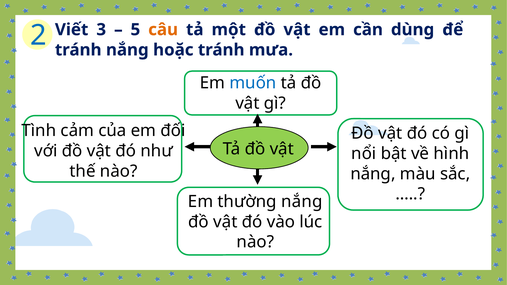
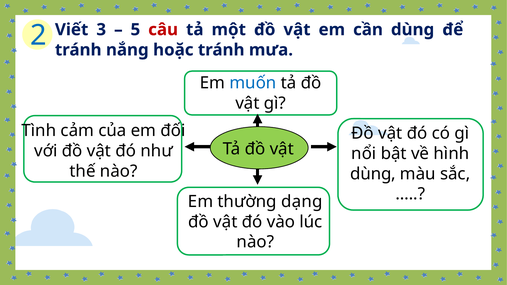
câu colour: orange -> red (163, 30)
nắng: nắng -> dùng (373, 174)
thường nắng: nắng -> dạng (302, 202)
